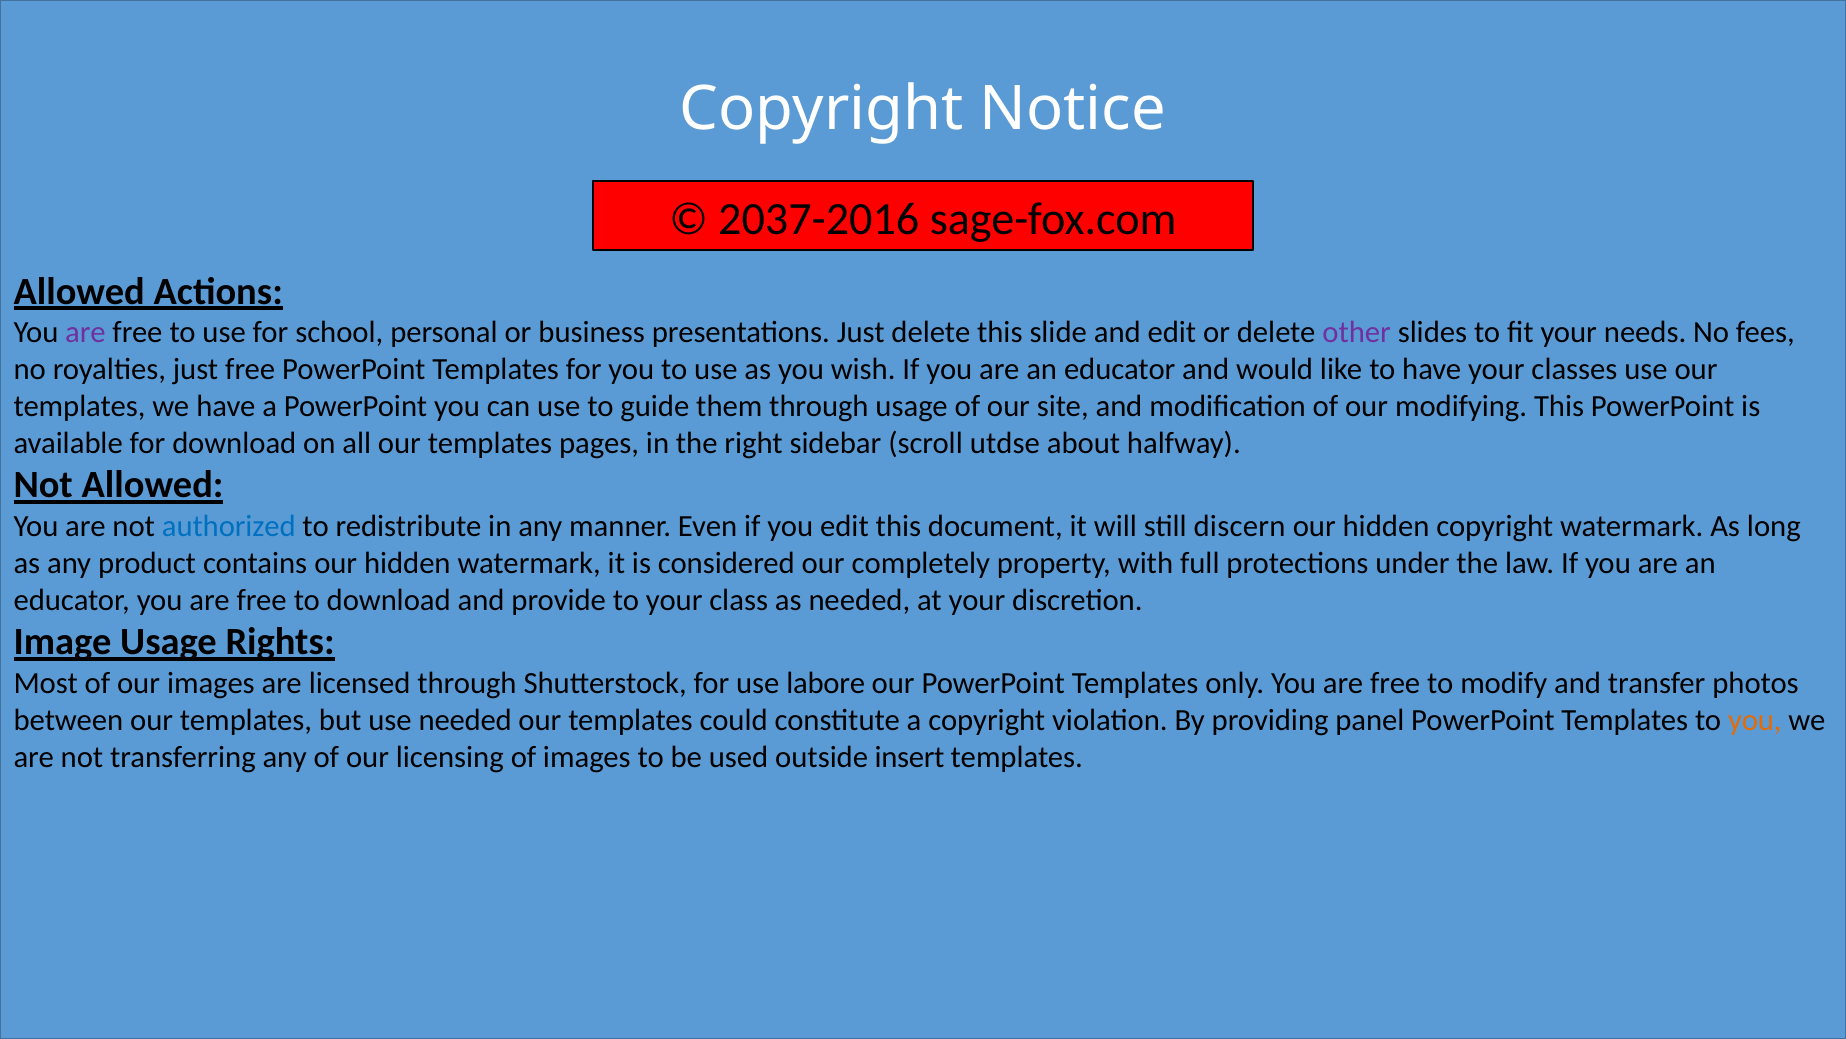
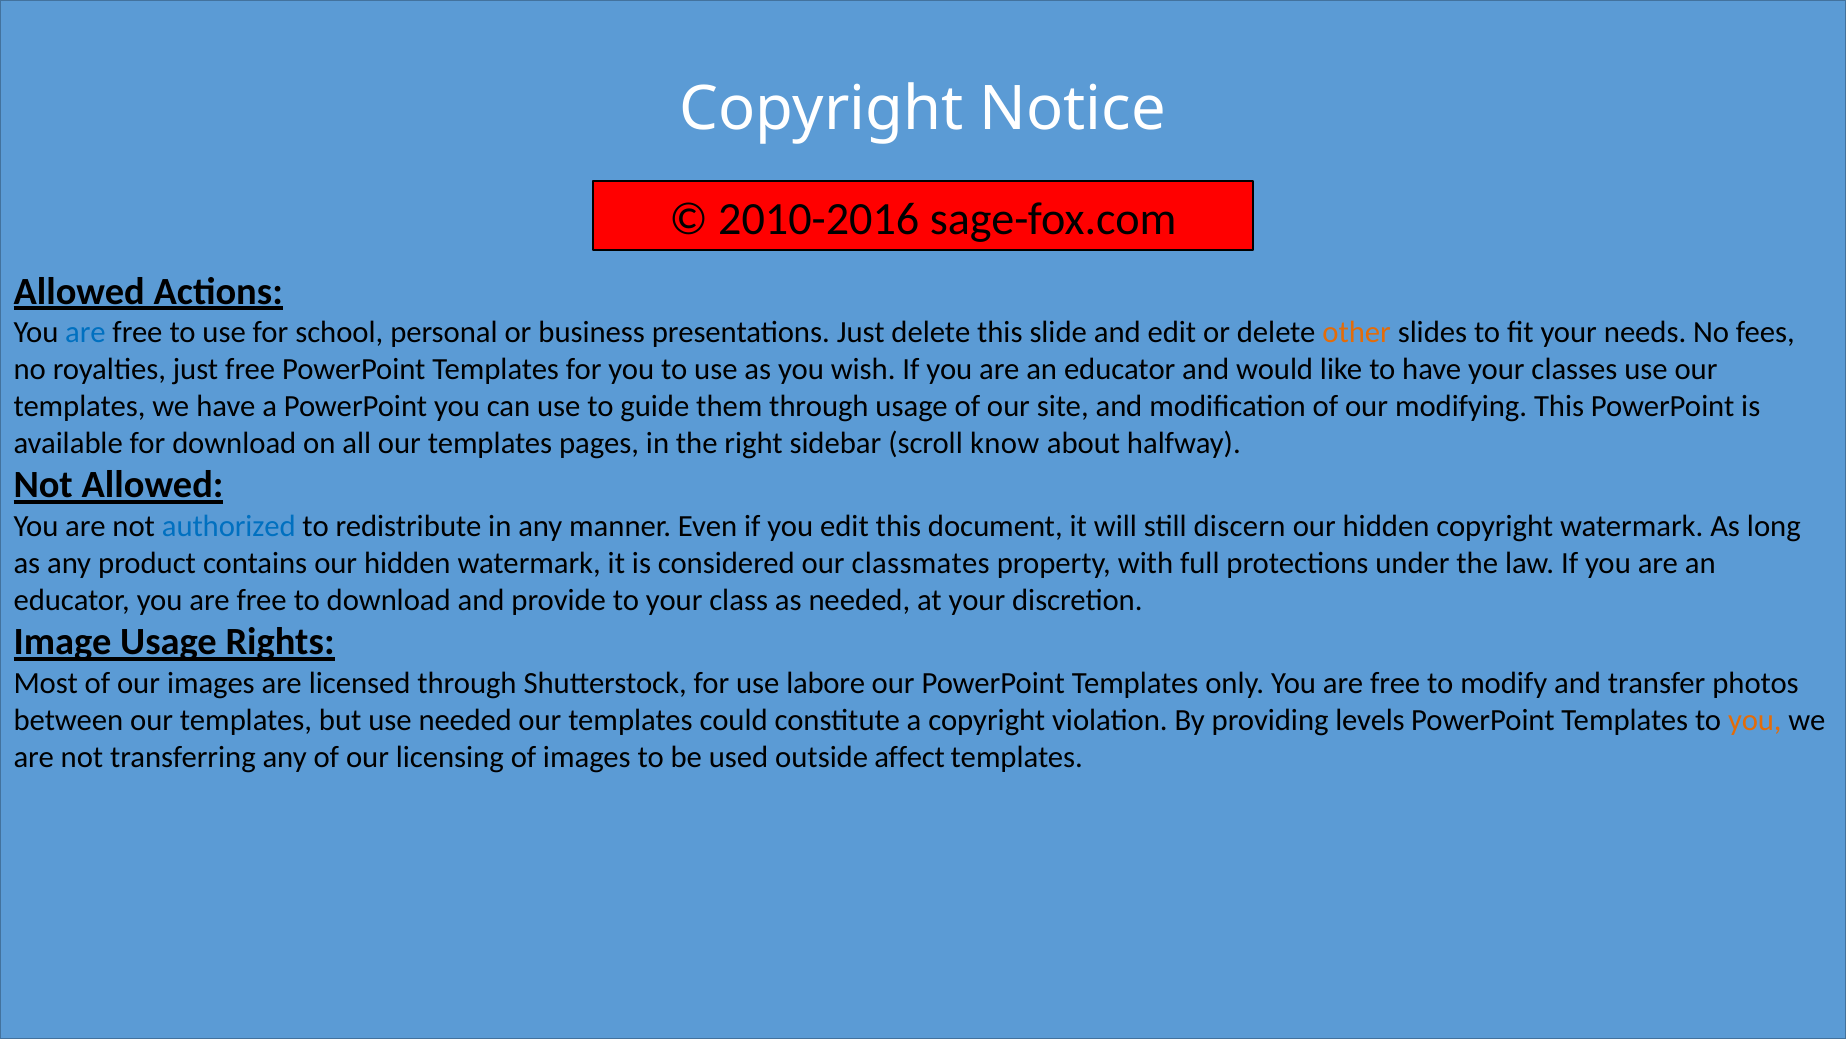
2037-2016: 2037-2016 -> 2010-2016 (819, 219)
are colour: purple -> blue (85, 332)
other colour: purple -> orange (1357, 332)
utdse: utdse -> know (1005, 443)
completely: completely -> classmates (921, 563)
panel: panel -> levels (1370, 720)
insert: insert -> affect (910, 757)
